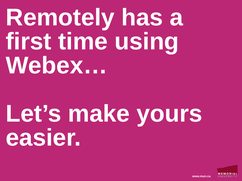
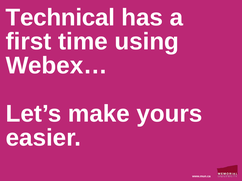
Remotely: Remotely -> Technical (60, 18)
